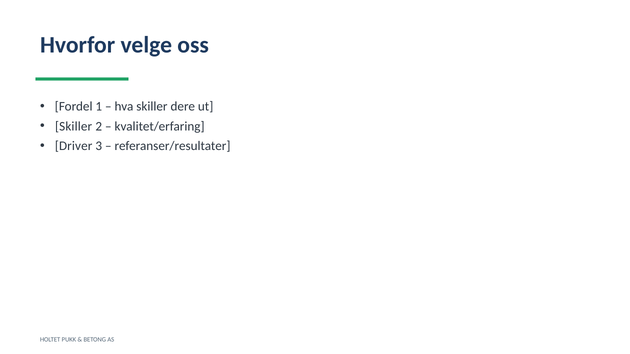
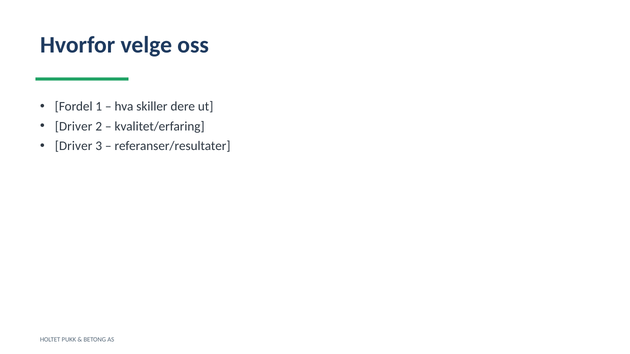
Skiller: Skiller -> Driver (74, 126)
